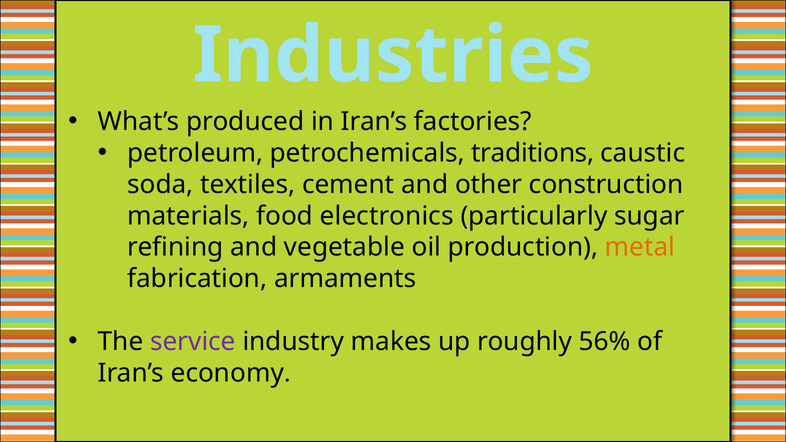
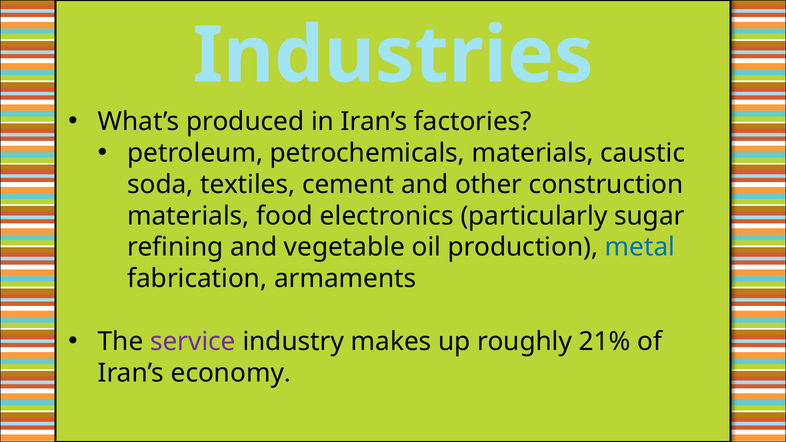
petrochemicals traditions: traditions -> materials (533, 153)
metal colour: orange -> blue (640, 247)
56%: 56% -> 21% (605, 342)
